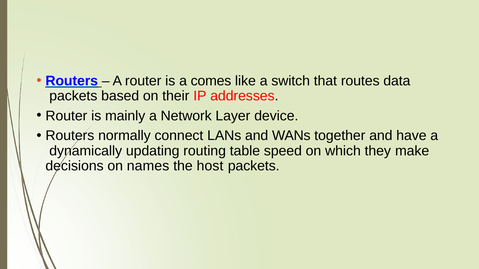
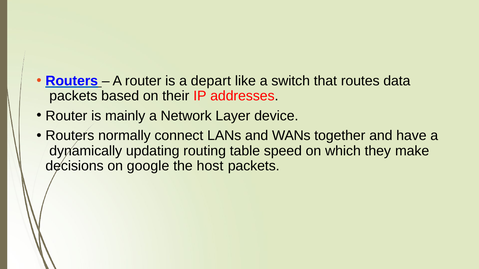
comes: comes -> depart (211, 81)
names: names -> google (148, 166)
